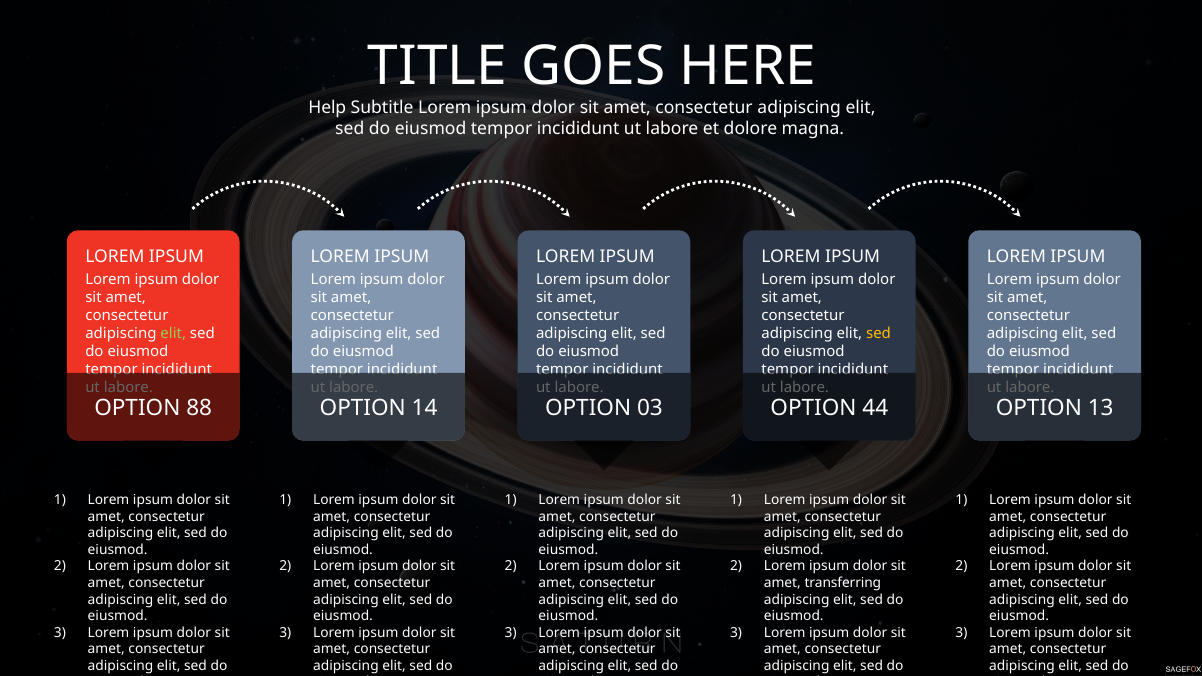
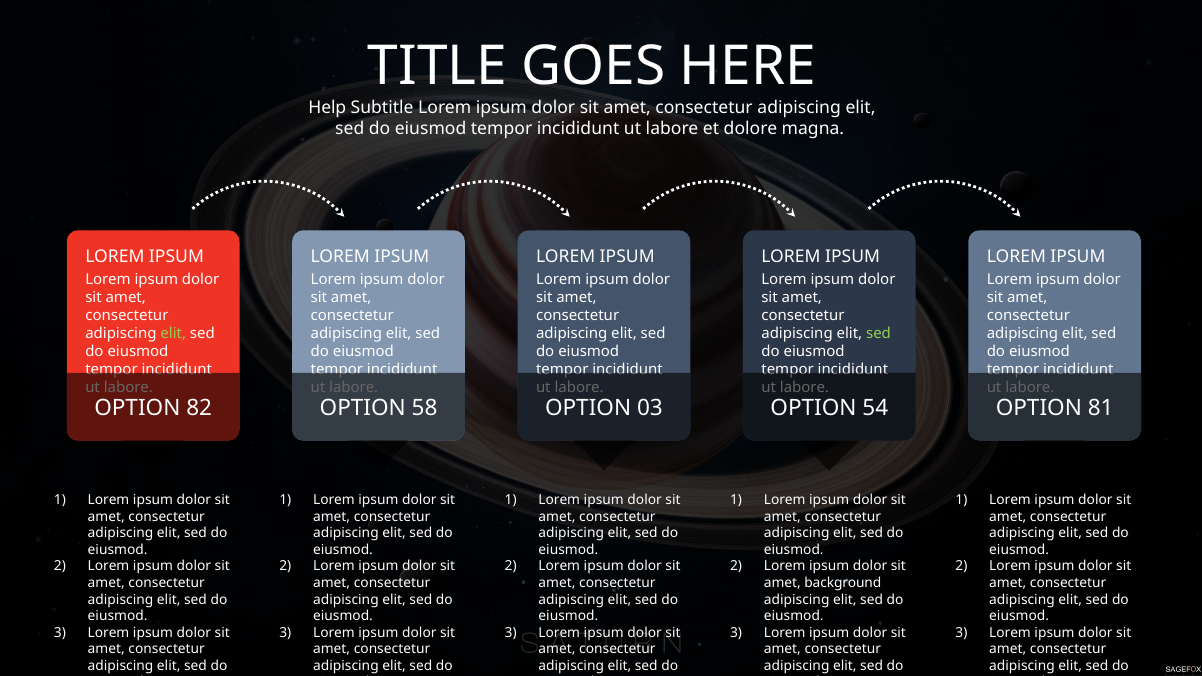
sed colour: yellow -> light green (879, 334)
88: 88 -> 82 (199, 409)
14: 14 -> 58 (425, 409)
44: 44 -> 54 (875, 409)
13: 13 -> 81 (1101, 409)
transferring: transferring -> background (843, 583)
